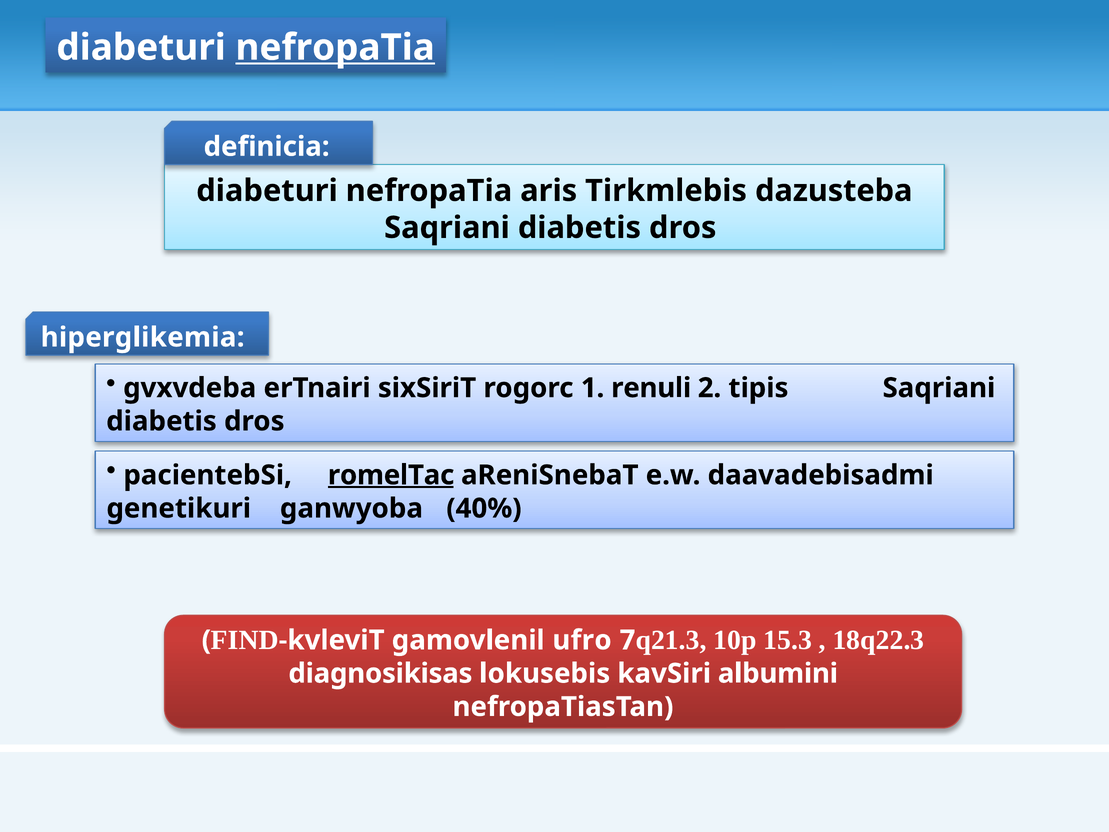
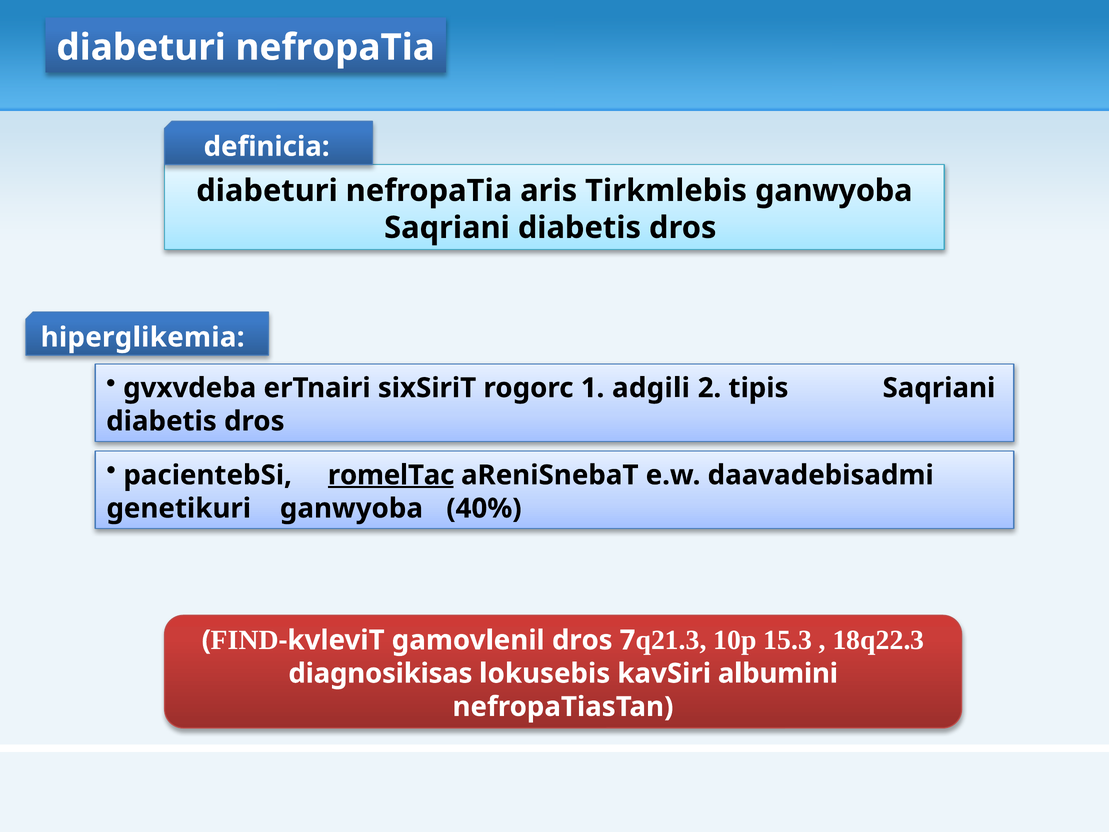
nefropaTia underline: present -> none (335, 48)
Tirkmlebis dazusteba: dazusteba -> ganwyoba (834, 191)
renuli: renuli -> adgili (651, 388)
gamovlenil ufro: ufro -> dros (582, 640)
